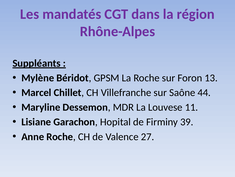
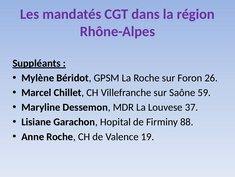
13: 13 -> 26 (211, 78)
44: 44 -> 59 (204, 92)
11: 11 -> 37 (192, 107)
39: 39 -> 88 (187, 122)
27: 27 -> 19 (148, 136)
